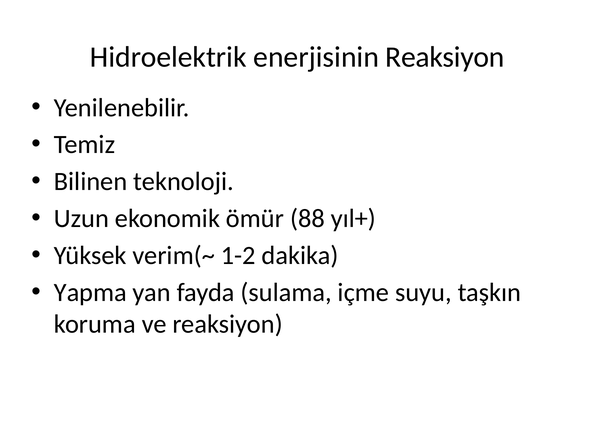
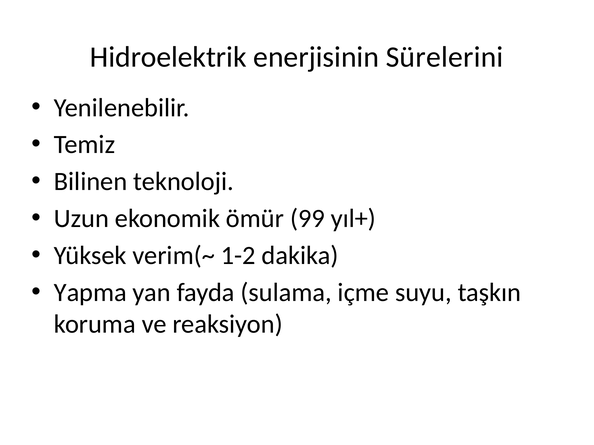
enerjisinin Reaksiyon: Reaksiyon -> Sürelerini (445, 57)
88: 88 -> 99 (307, 219)
